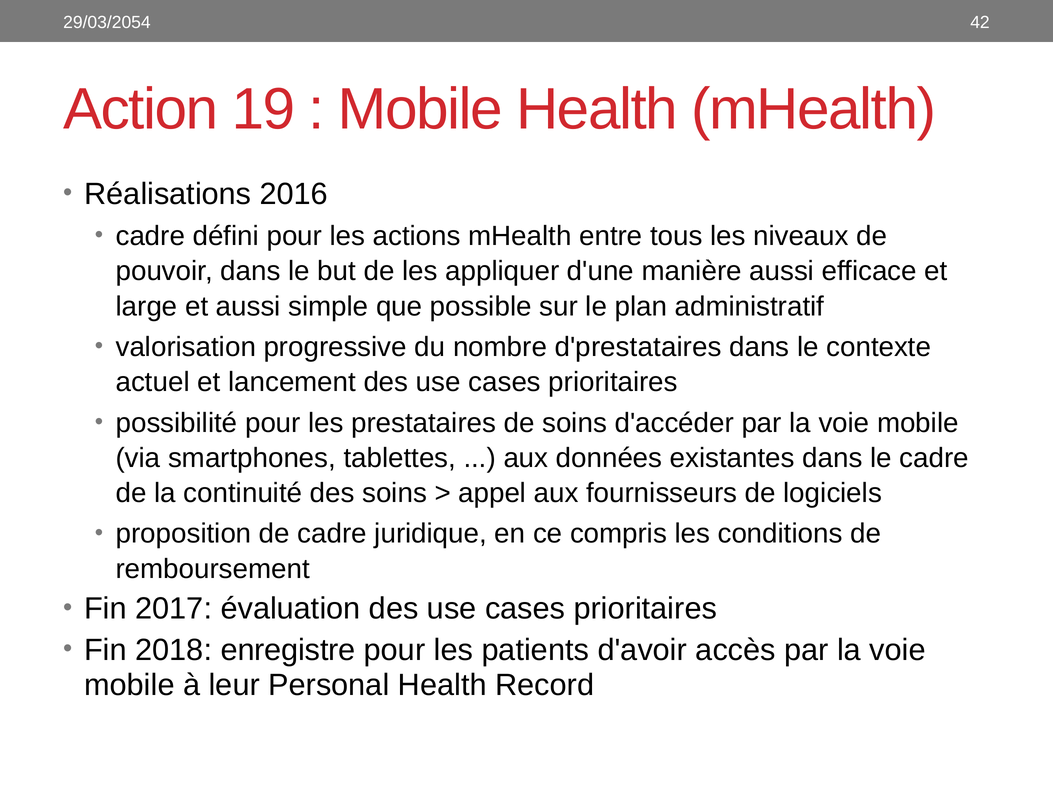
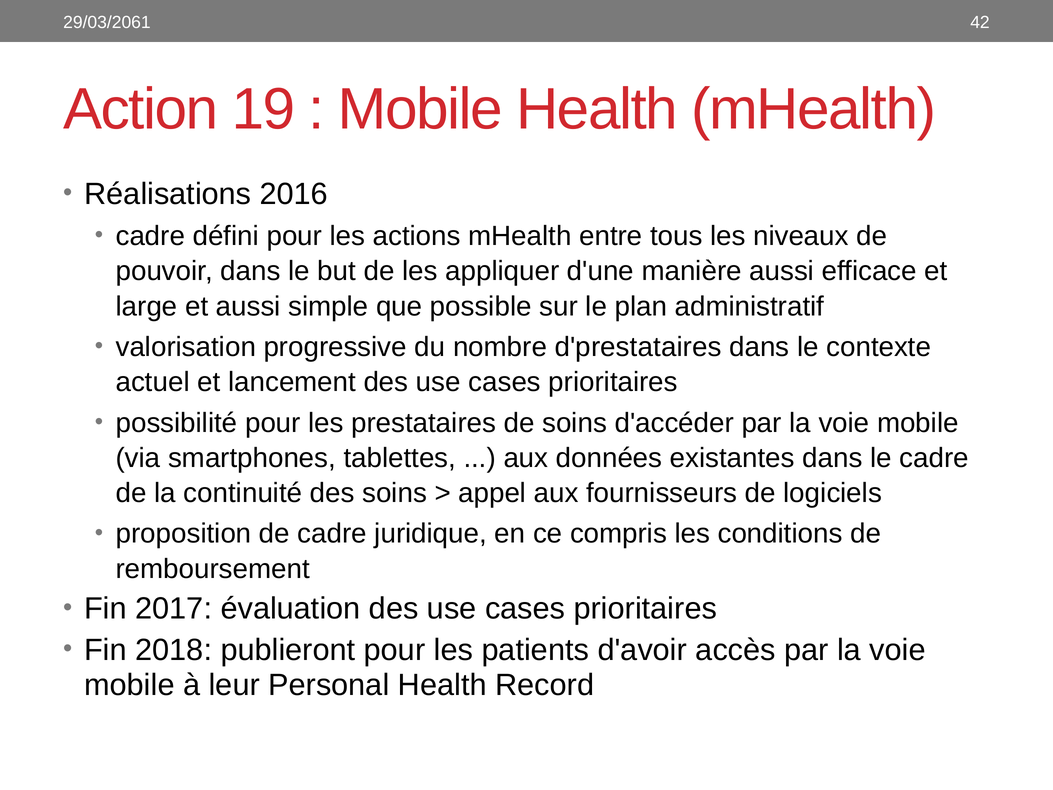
29/03/2054: 29/03/2054 -> 29/03/2061 (107, 22)
enregistre: enregistre -> publieront (288, 650)
